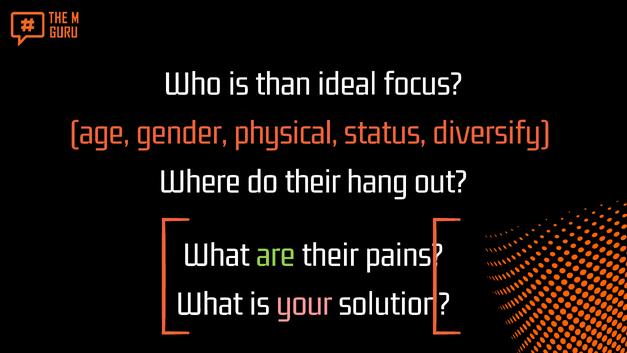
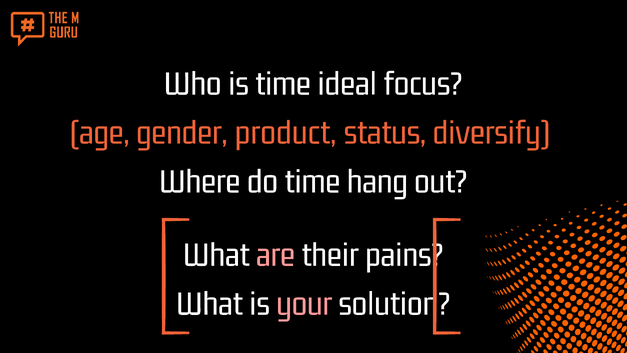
is than: than -> time (283, 83)
physical: physical -> product (286, 132)
do their: their -> time (312, 181)
are colour: light green -> pink (275, 254)
